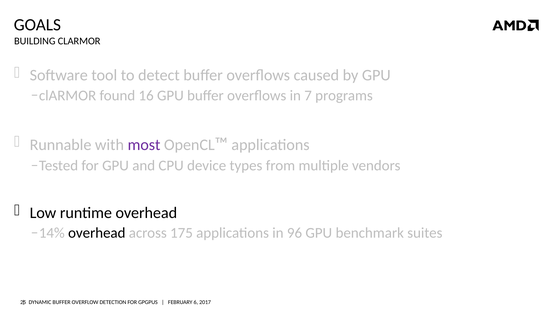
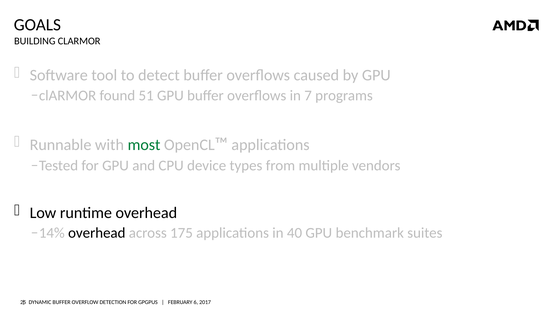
16: 16 -> 51 (146, 96)
most colour: purple -> green (144, 145)
96: 96 -> 40 (295, 233)
